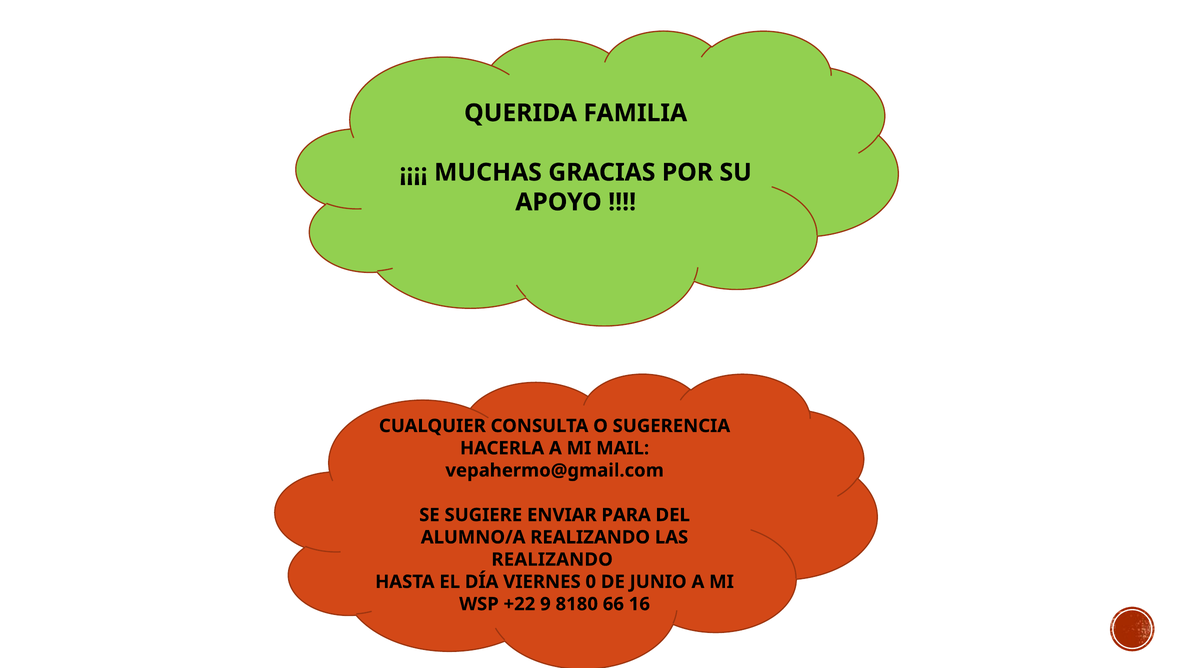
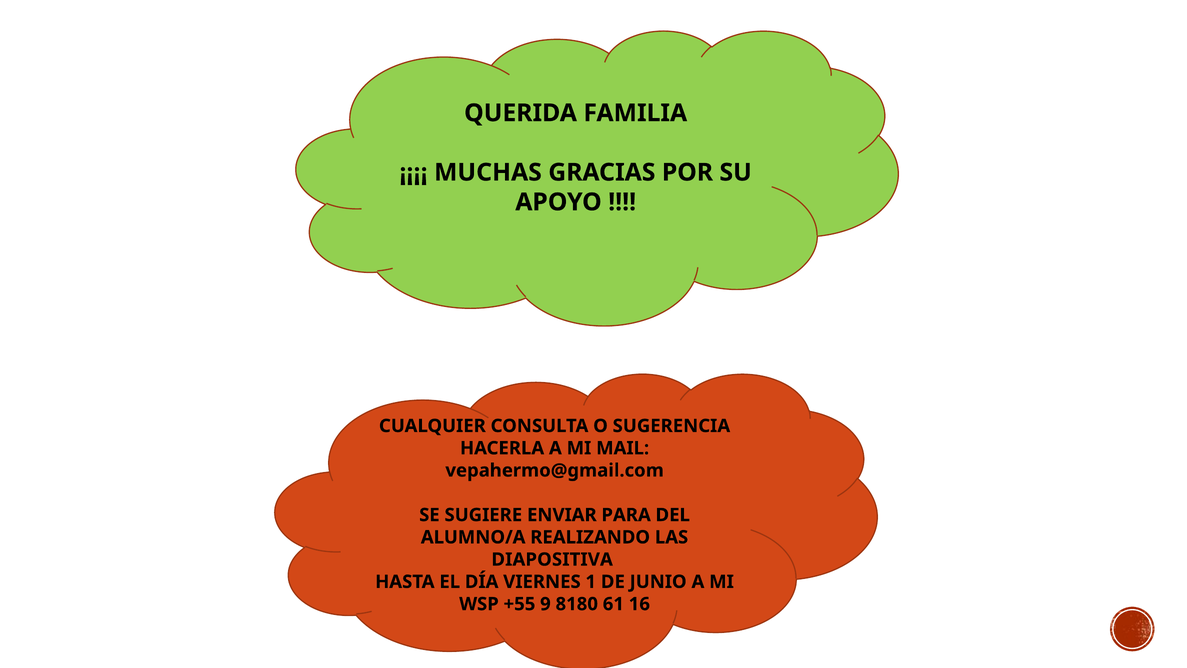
REALIZANDO: REALIZANDO -> DIAPOSITIVA (552, 559)
0: 0 -> 1 (591, 582)
+22: +22 -> +55 (519, 604)
66: 66 -> 61 (613, 604)
